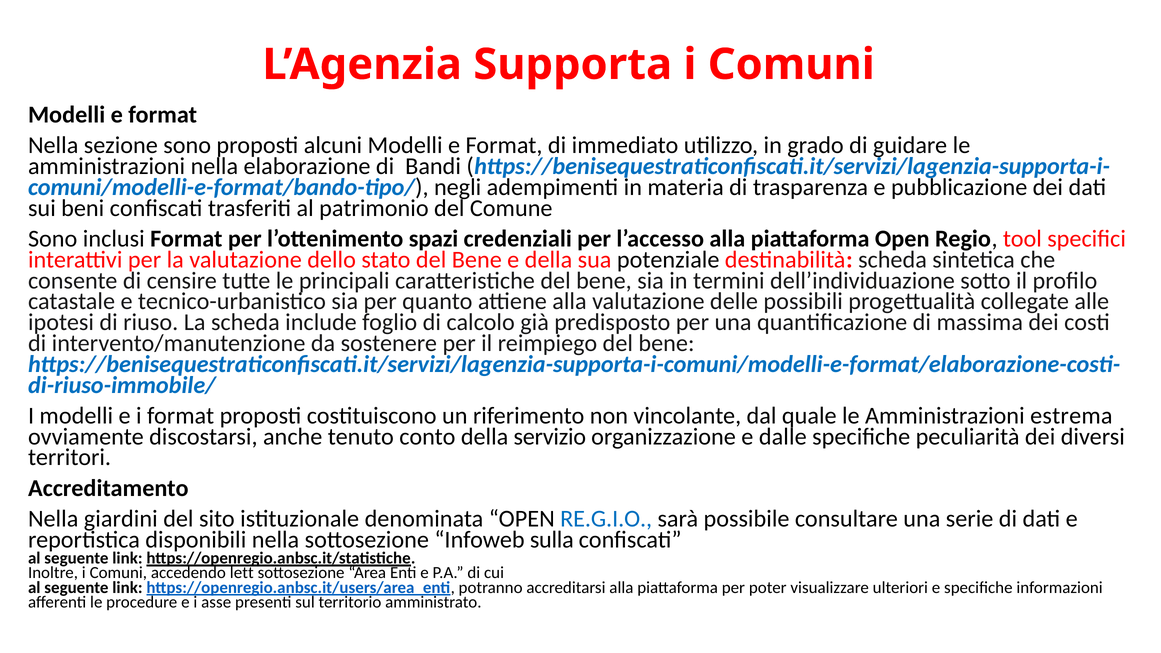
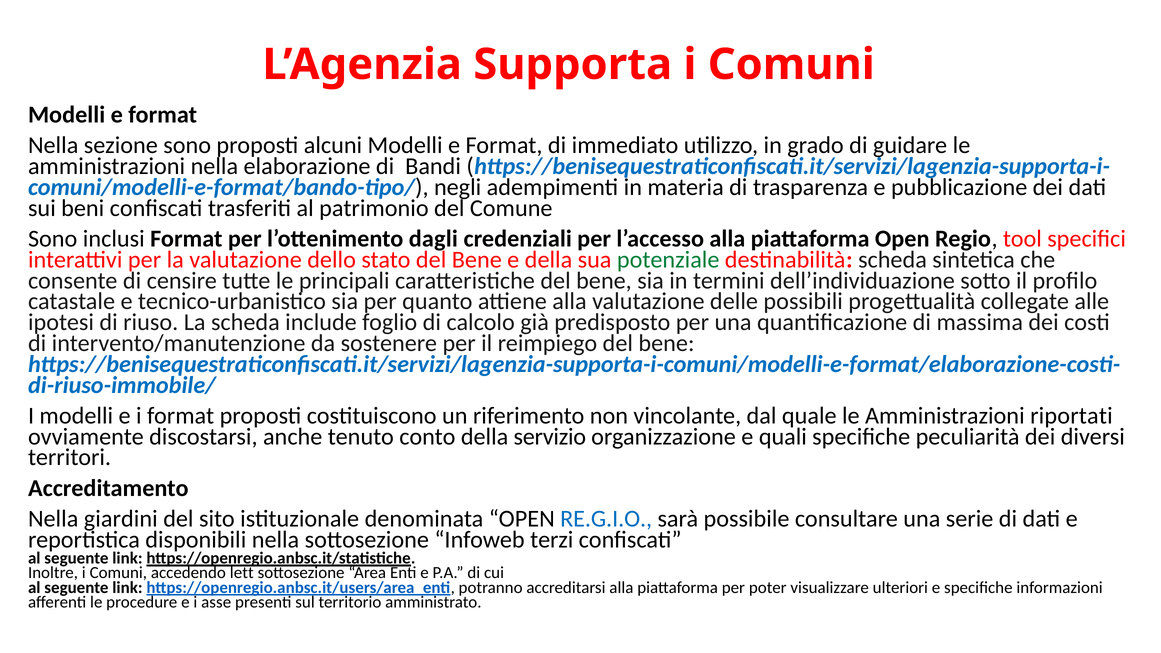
spazi: spazi -> dagli (433, 239)
potenziale colour: black -> green (668, 260)
estrema: estrema -> riportati (1071, 416)
dalle: dalle -> quali (783, 437)
sulla: sulla -> terzi (552, 540)
